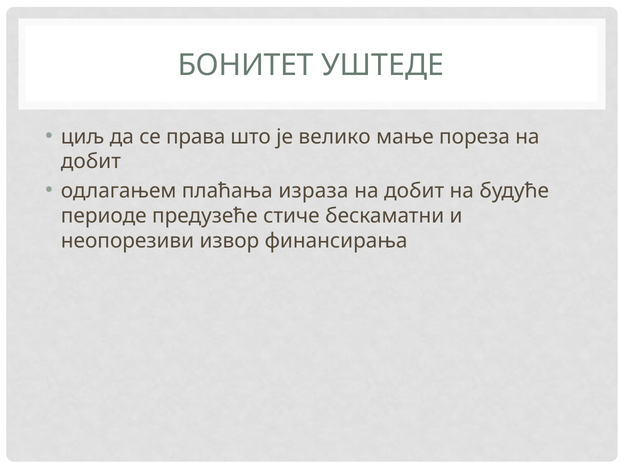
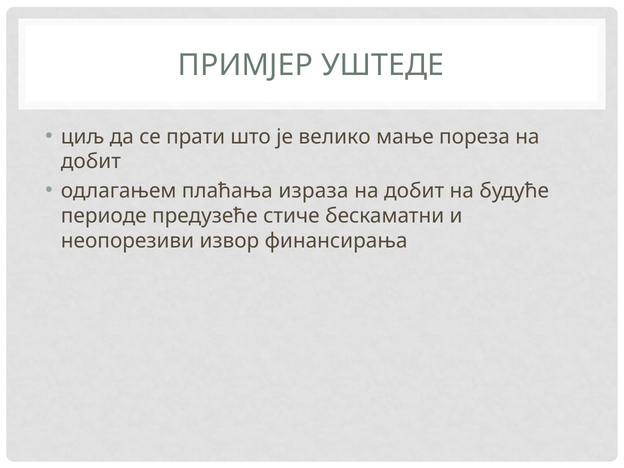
БОНИТЕТ: БОНИТЕТ -> ПРИМЈЕР (245, 65)
права: права -> прати (196, 137)
